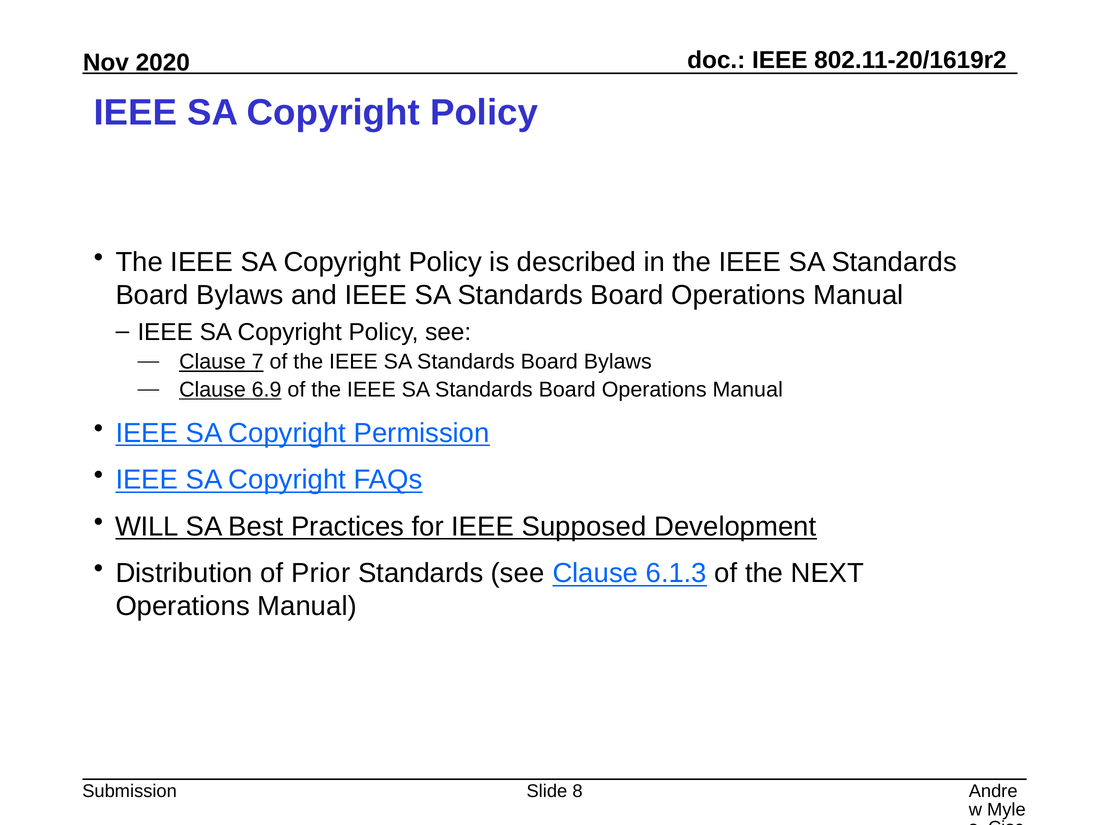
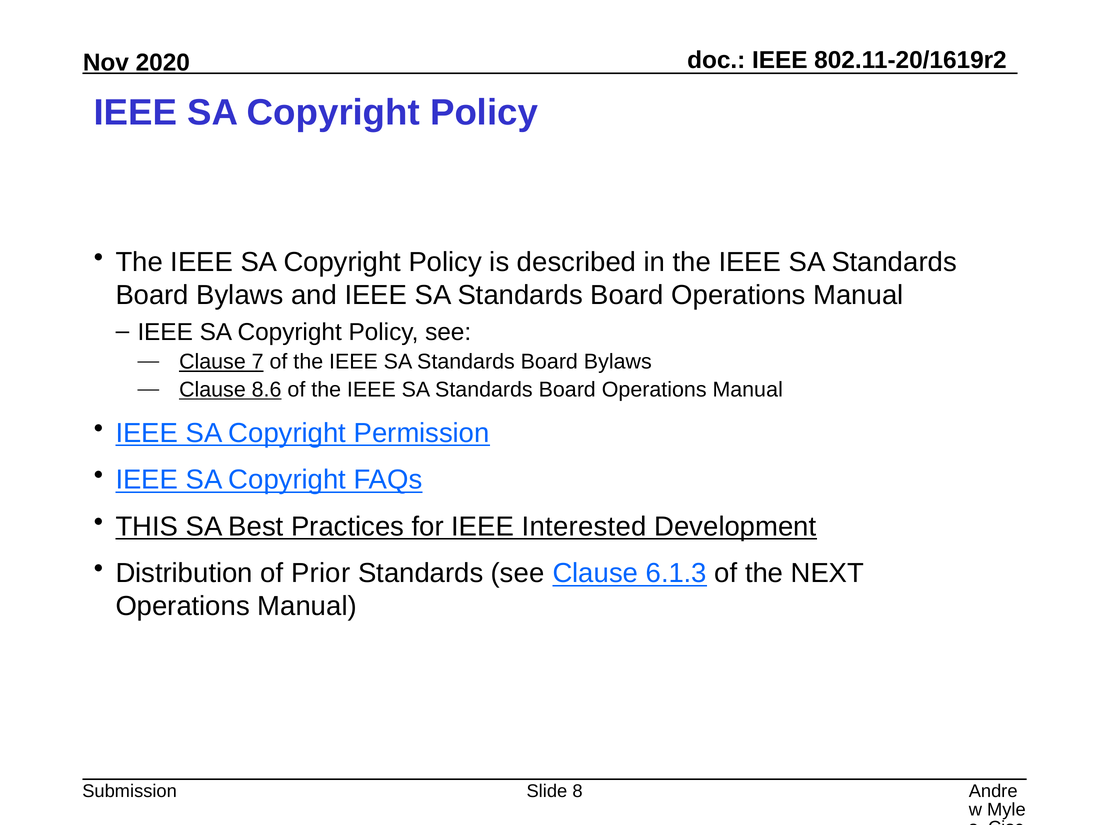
6.9: 6.9 -> 8.6 (267, 390)
WILL: WILL -> THIS (147, 527)
Supposed: Supposed -> Interested (584, 527)
